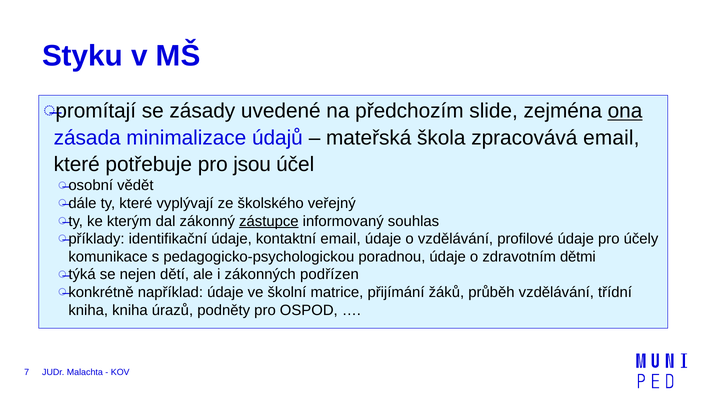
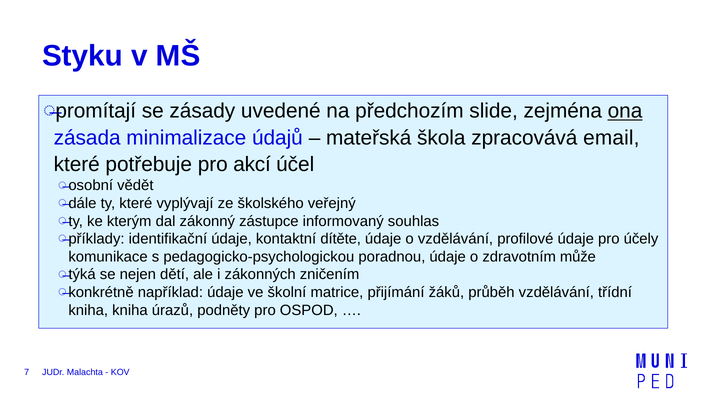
jsou: jsou -> akcí (252, 164)
zástupce underline: present -> none (269, 221)
kontaktní email: email -> dítěte (341, 239)
dětmi: dětmi -> může (578, 257)
podřízen: podřízen -> zničením (330, 275)
